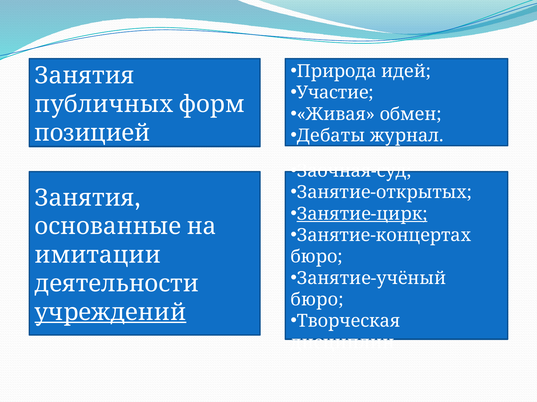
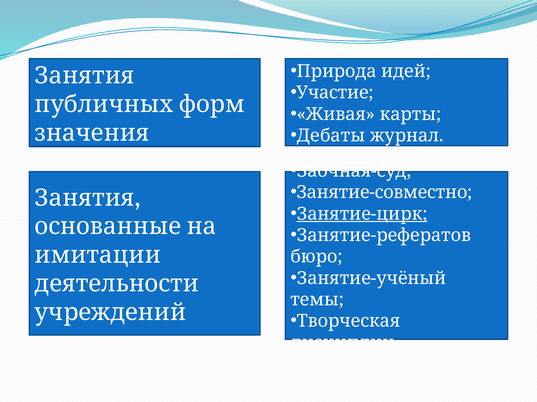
обмен: обмен -> карты (411, 114)
позицией: позицией -> значения (92, 133)
Занятие-открытых: Занятие-открытых -> Занятие-совместно (384, 193)
Занятие-концертах: Занятие-концертах -> Занятие-рефератов (384, 236)
бюро: бюро -> темы (317, 300)
учреждений underline: present -> none (110, 313)
